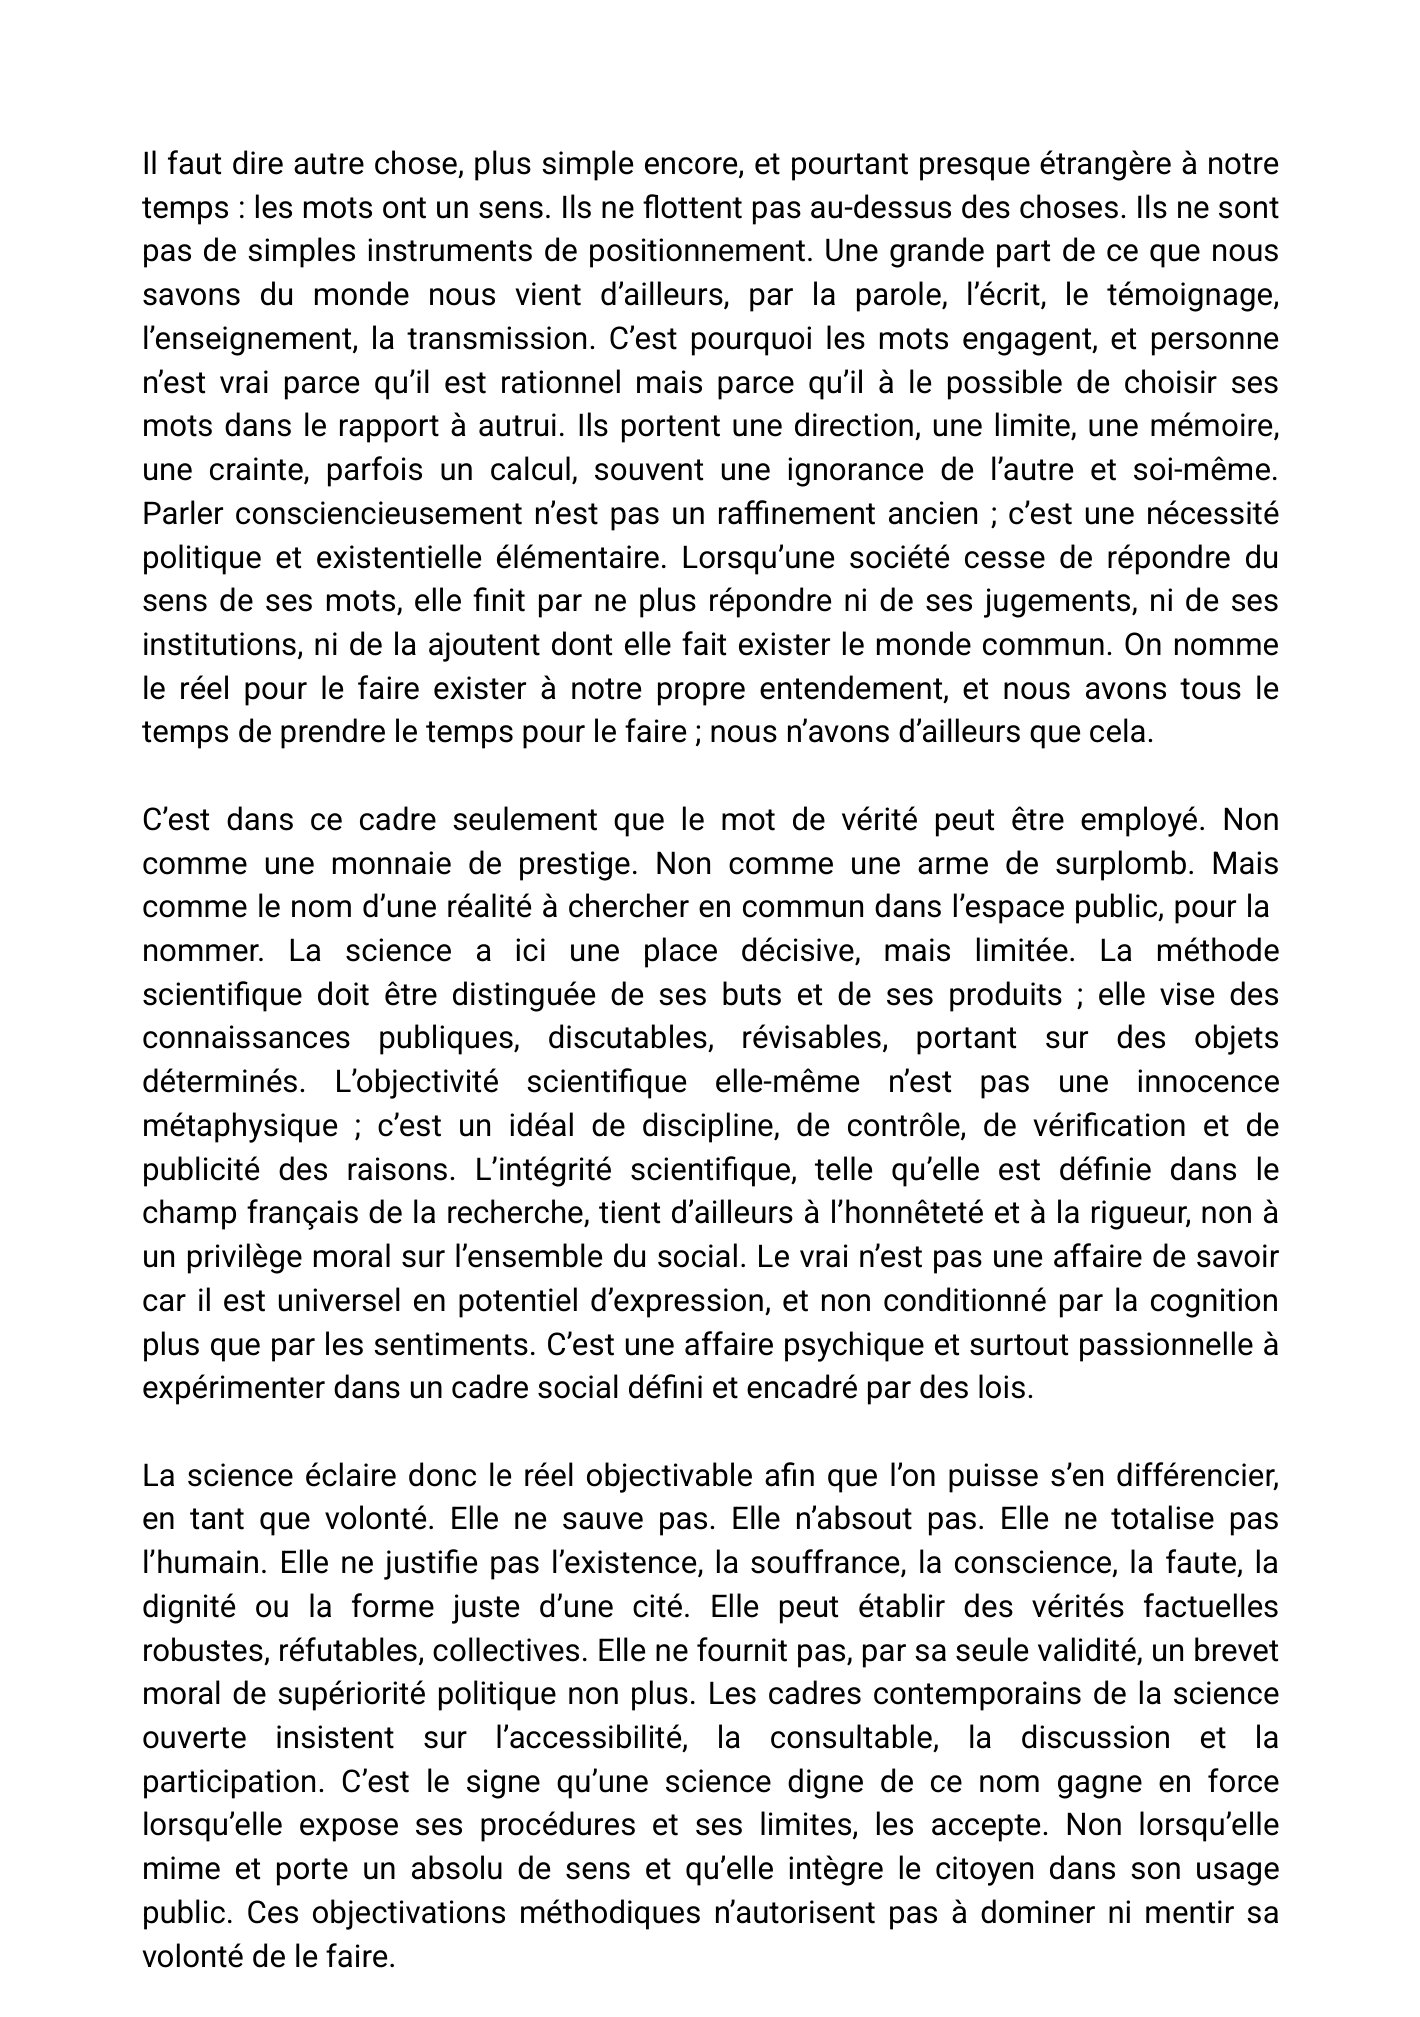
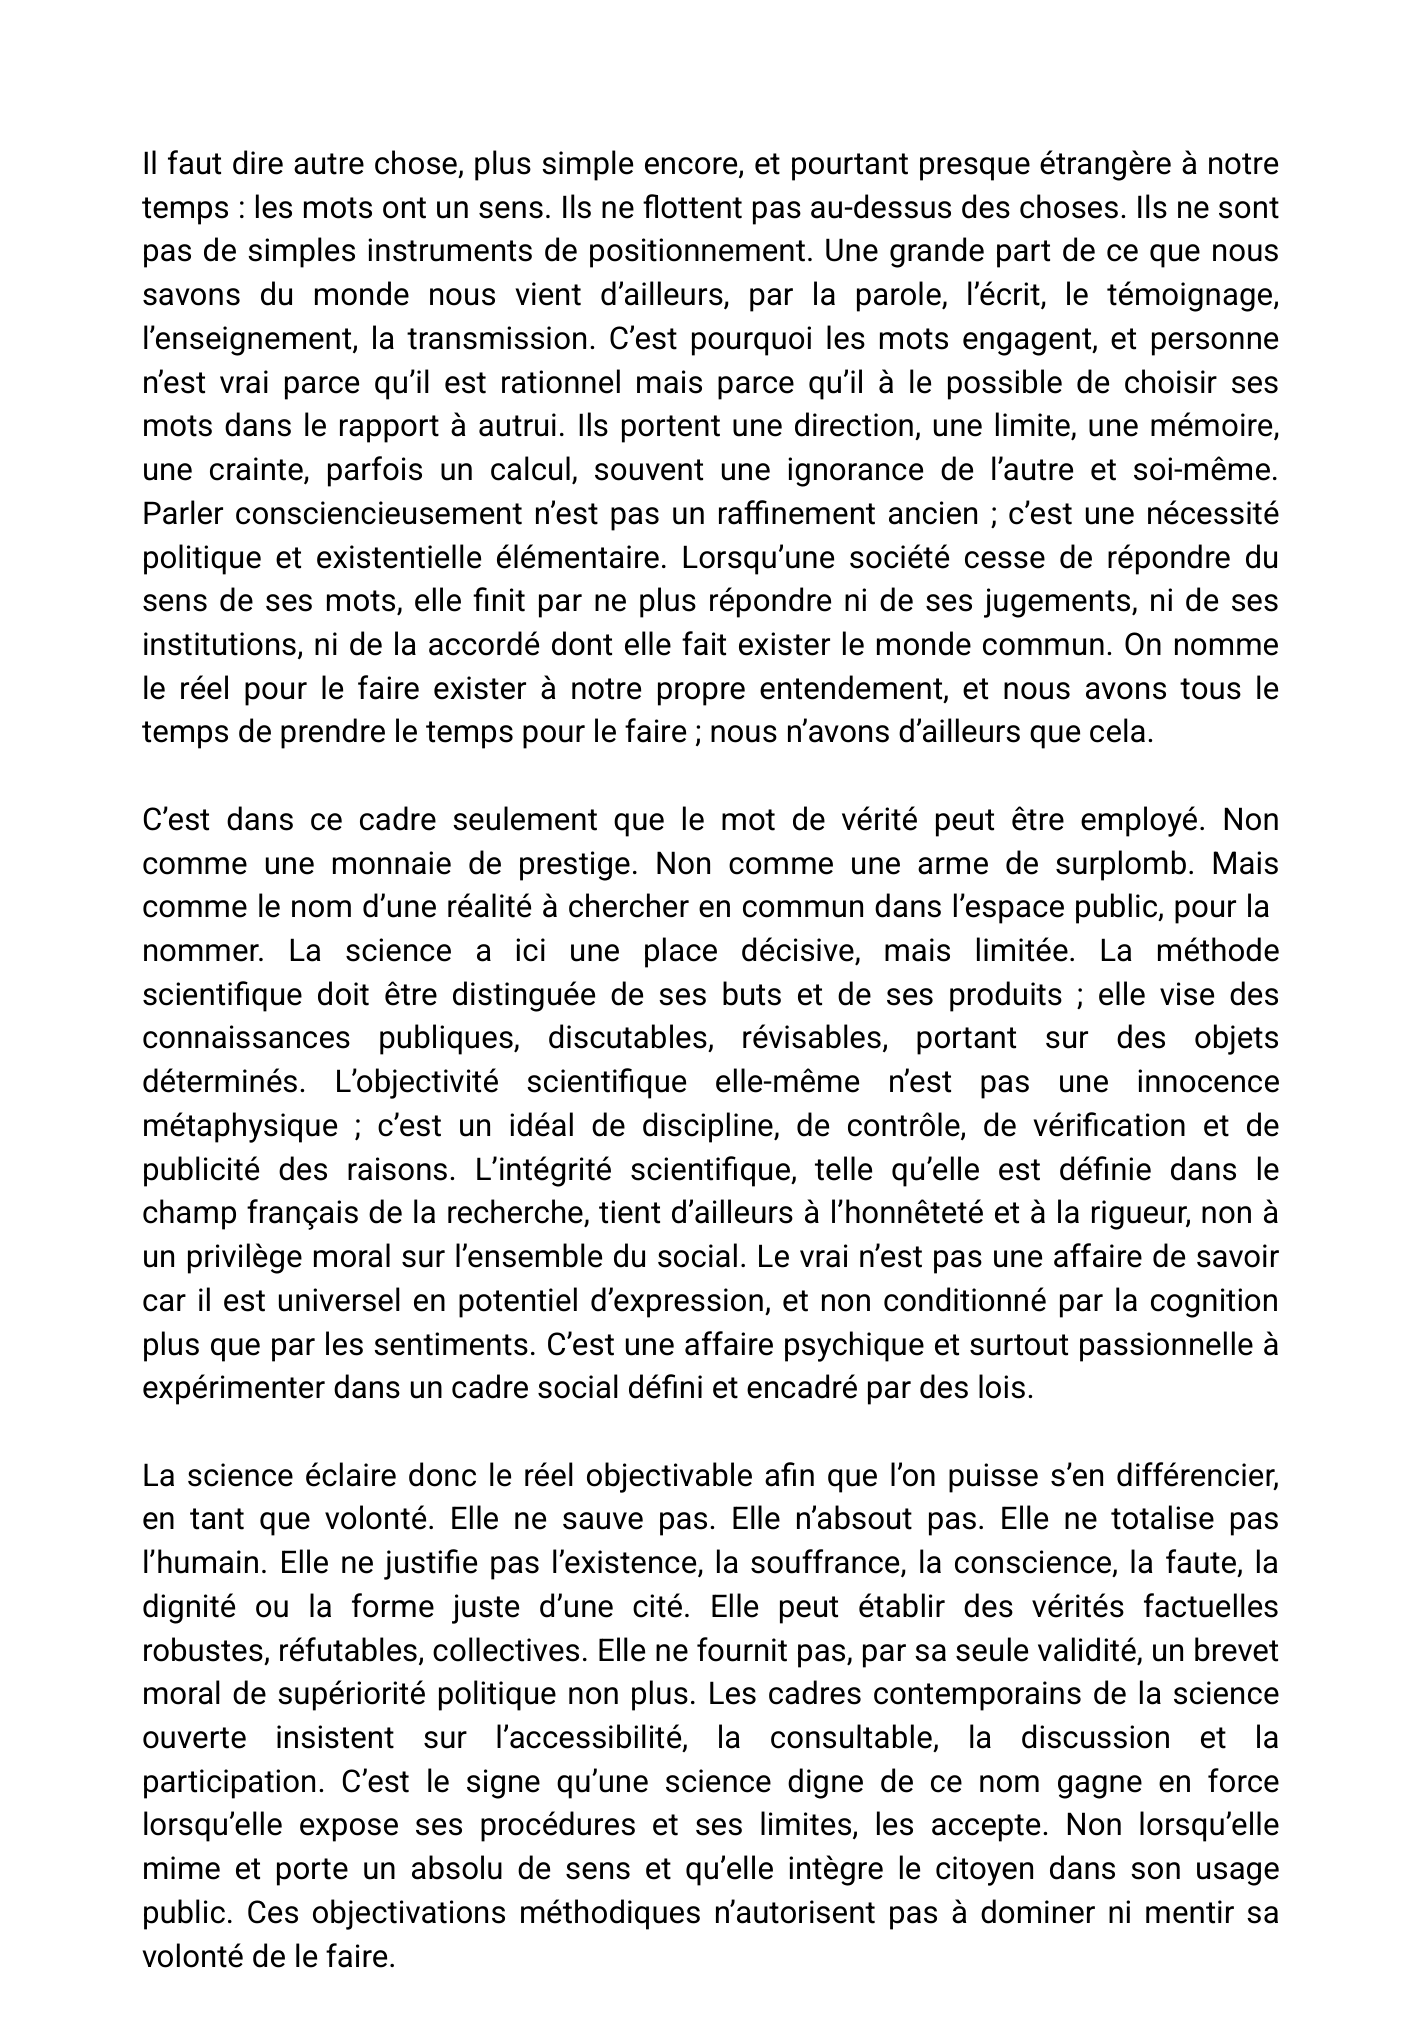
ajoutent: ajoutent -> accordé (484, 645)
